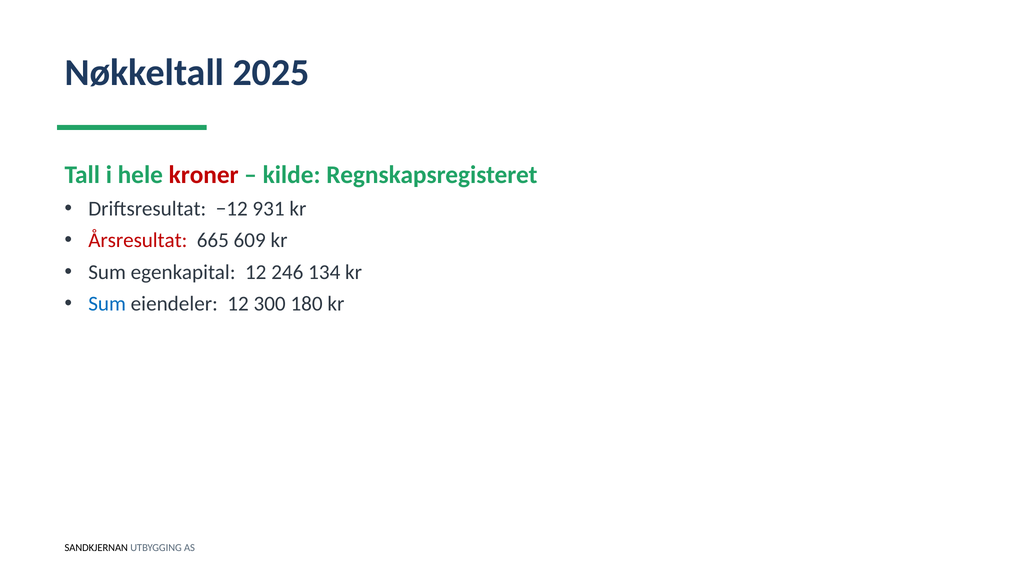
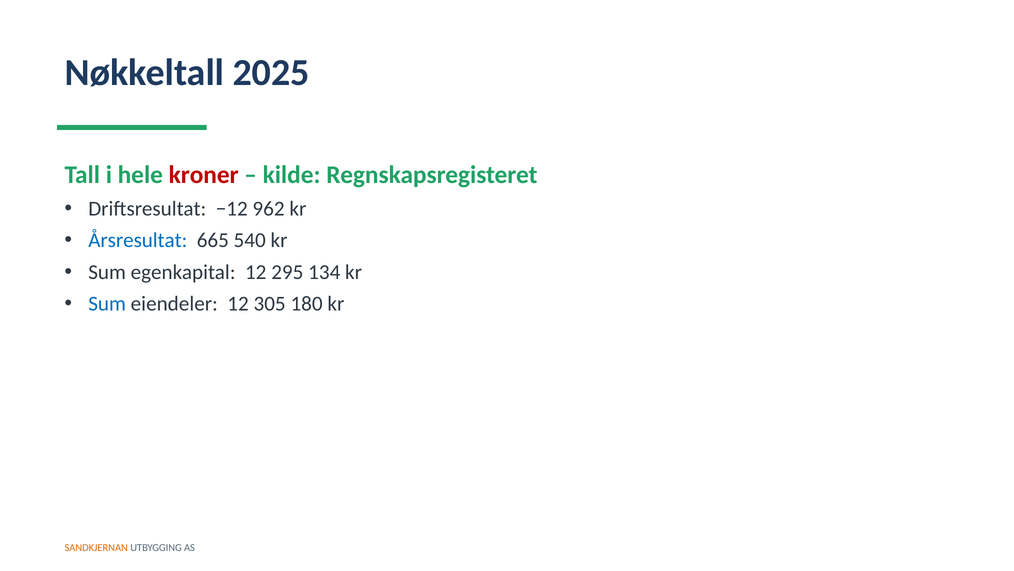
931: 931 -> 962 (269, 209)
Årsresultat colour: red -> blue (138, 240)
609: 609 -> 540 (250, 240)
246: 246 -> 295 (287, 272)
300: 300 -> 305 (270, 304)
SANDKJERNAN colour: black -> orange (96, 547)
